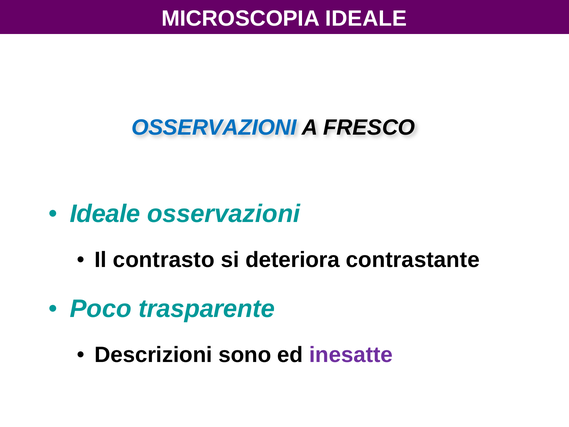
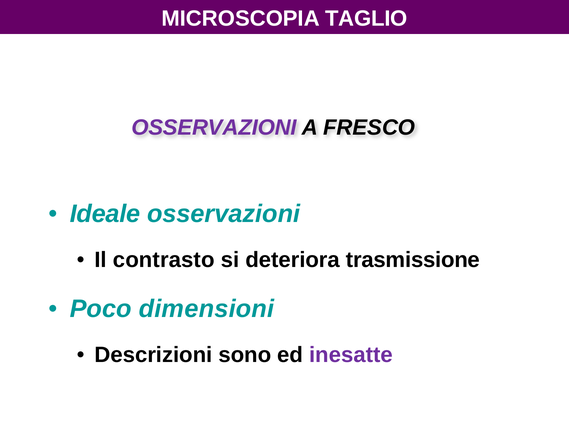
MICROSCOPIA IDEALE: IDEALE -> TAGLIO (366, 18)
OSSERVAZIONI colour: blue -> purple (214, 127)
contrastante: contrastante -> trasmissione (413, 260)
trasparente: trasparente -> dimensioni (207, 309)
